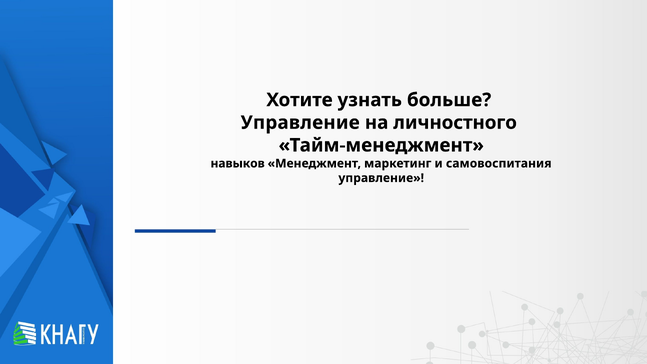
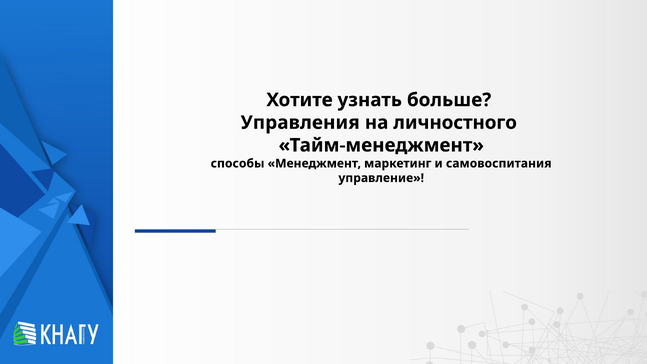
Управление: Управление -> Управления (300, 123)
навыков: навыков -> способы (238, 163)
